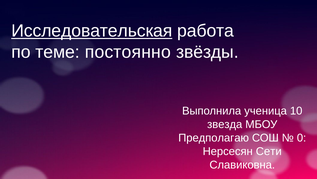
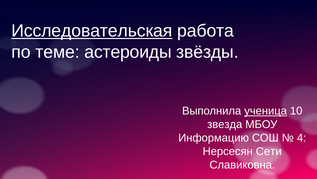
постоянно: постоянно -> астероиды (128, 52)
ученица underline: none -> present (266, 111)
Предполагаю: Предполагаю -> Информацию (214, 137)
0: 0 -> 4 (302, 137)
